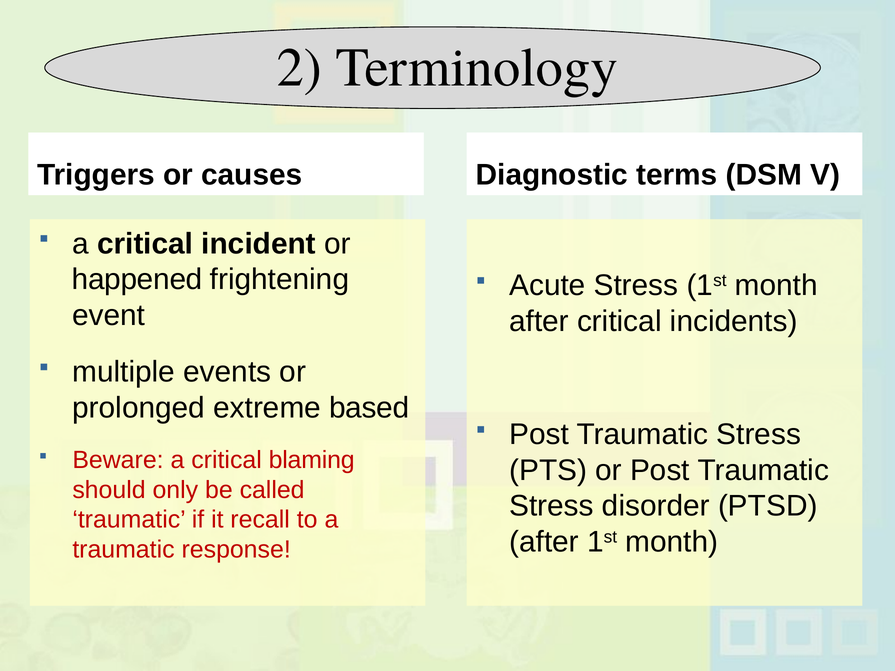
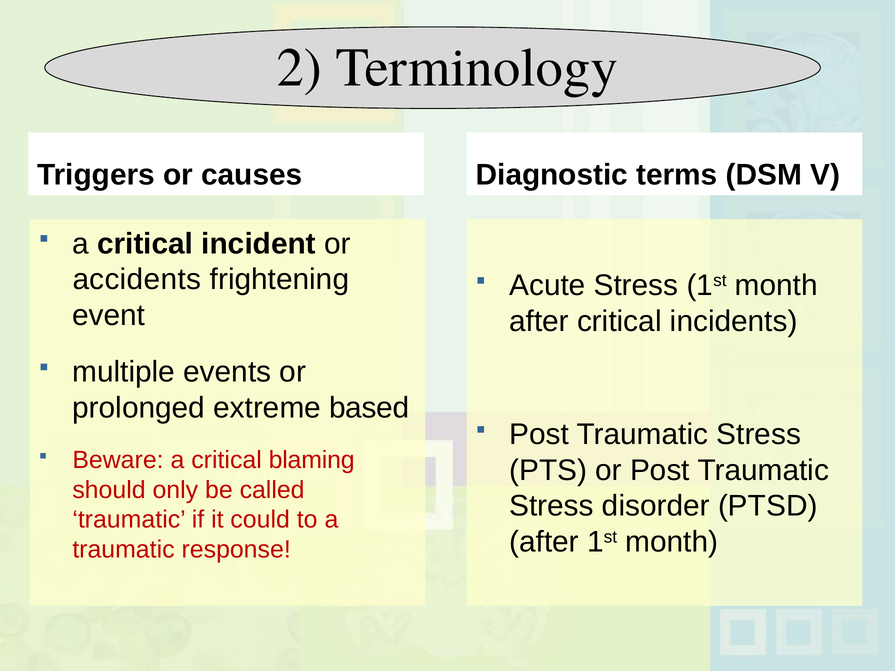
happened: happened -> accidents (137, 280)
recall: recall -> could (260, 520)
